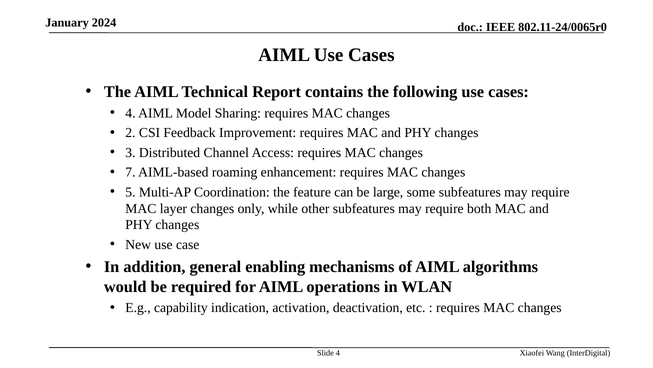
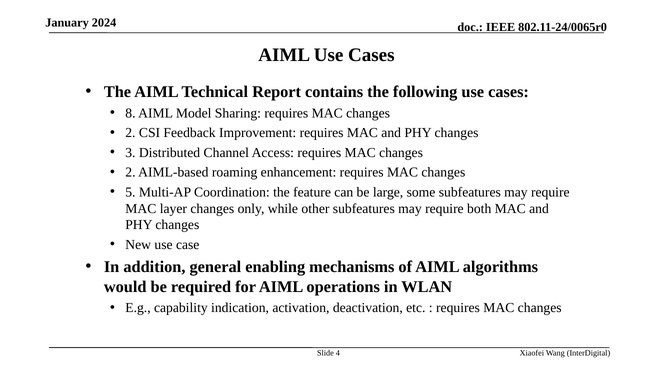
4: 4 -> 8 (130, 113)
7: 7 -> 2 (130, 172)
